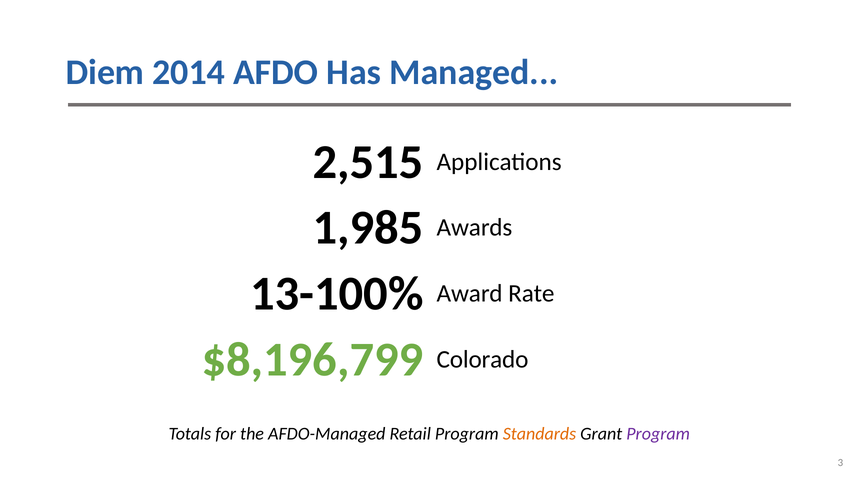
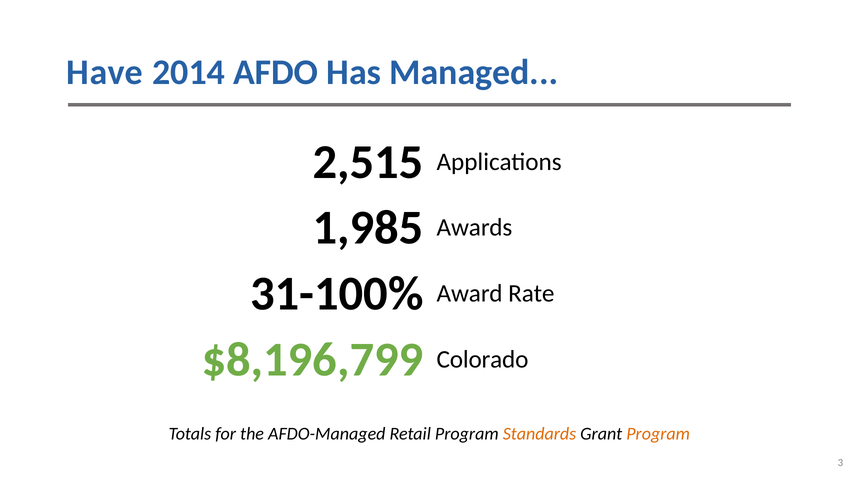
Diem: Diem -> Have (105, 73)
13-100%: 13-100% -> 31-100% (337, 294)
Program colour: purple -> orange (658, 434)
